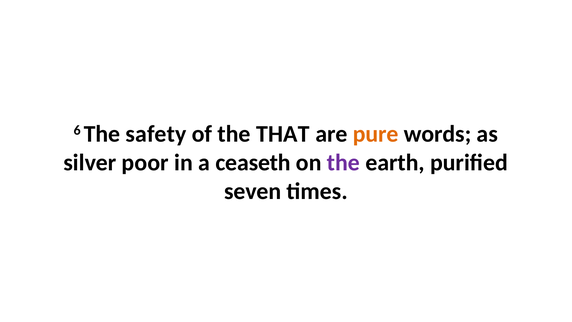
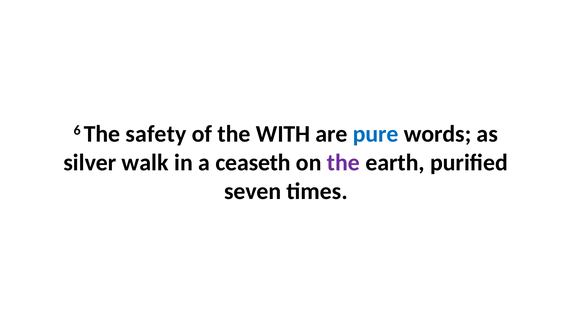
THAT: THAT -> WITH (283, 134)
pure colour: orange -> blue (376, 134)
poor: poor -> walk (145, 163)
